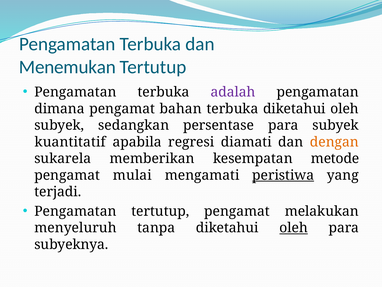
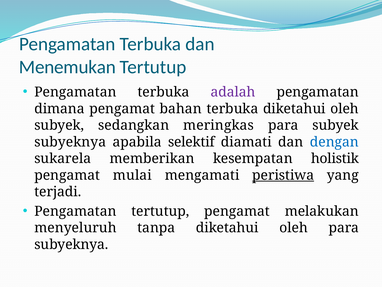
persentase: persentase -> meringkas (219, 125)
kuantitatif: kuantitatif -> subyeknya (70, 142)
regresi: regresi -> selektif (191, 142)
dengan colour: orange -> blue (334, 142)
metode: metode -> holistik (335, 158)
oleh underline: present -> none (294, 227)
